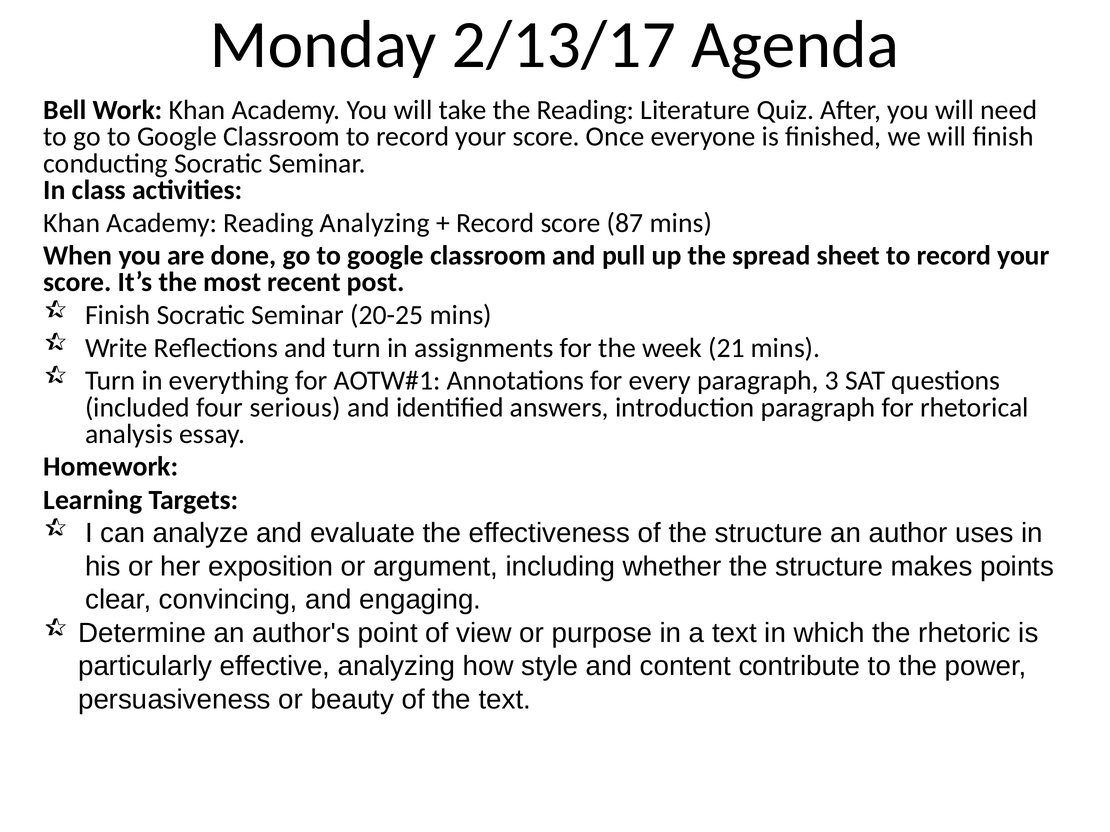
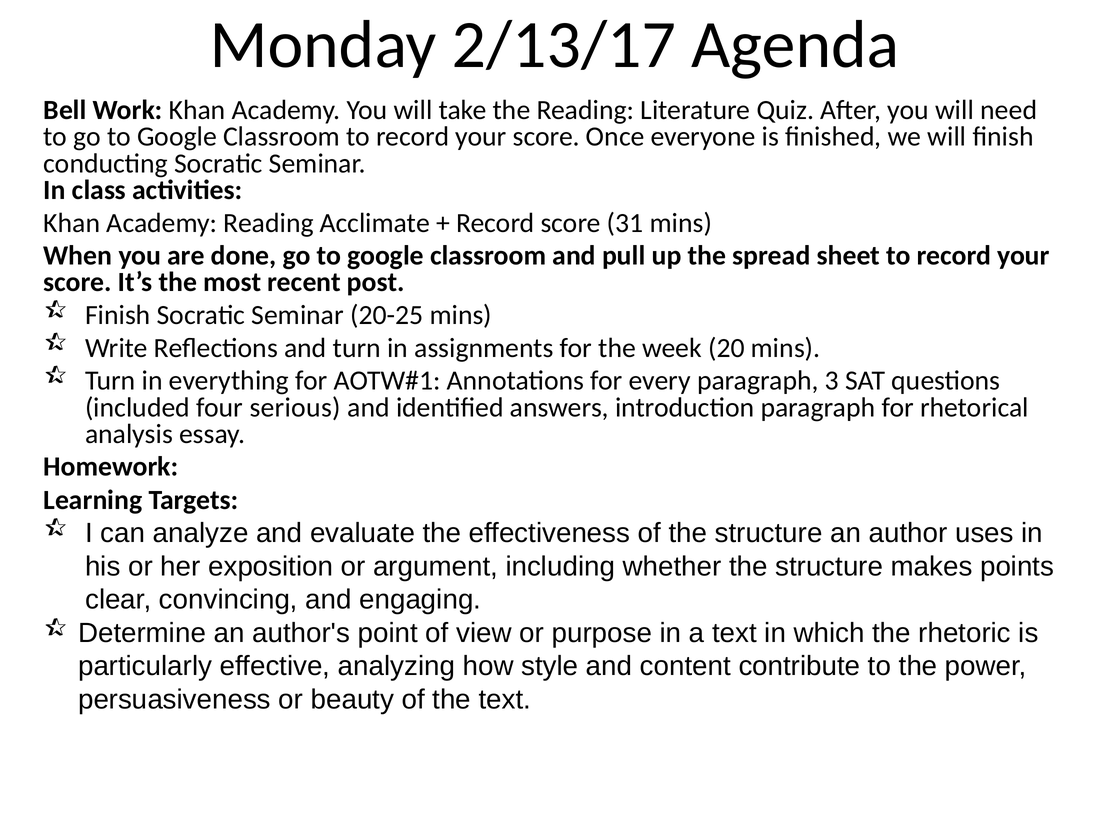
Reading Analyzing: Analyzing -> Acclimate (375, 223)
87: 87 -> 31 (625, 223)
21: 21 -> 20 (726, 348)
